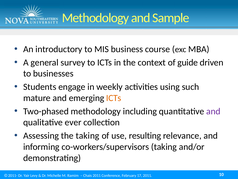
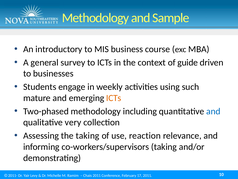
and colour: purple -> blue (213, 111)
ever: ever -> very (73, 122)
resulting: resulting -> reaction (145, 135)
